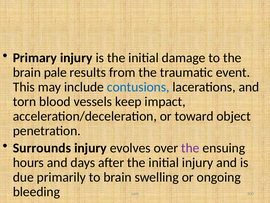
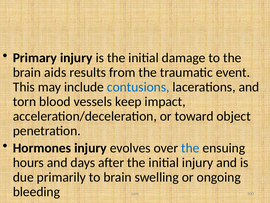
pale: pale -> aids (55, 72)
Surrounds: Surrounds -> Hormones (42, 148)
the colour: purple -> blue (190, 148)
